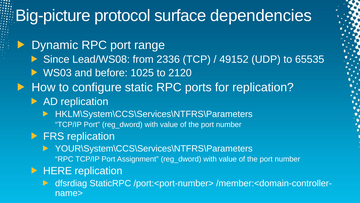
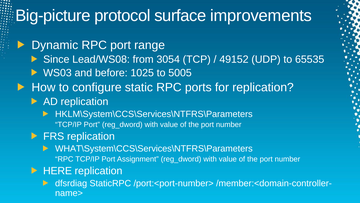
dependencies: dependencies -> improvements (261, 16)
2336: 2336 -> 3054 (168, 59)
2120: 2120 -> 5005 (180, 73)
YOUR\System\CCS\Services\NTFRS\Parameters: YOUR\System\CCS\Services\NTFRS\Parameters -> WHAT\System\CCS\Services\NTFRS\Parameters (154, 148)
